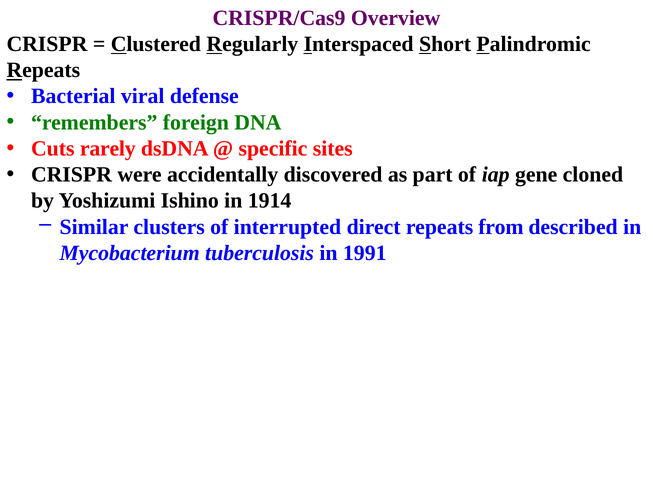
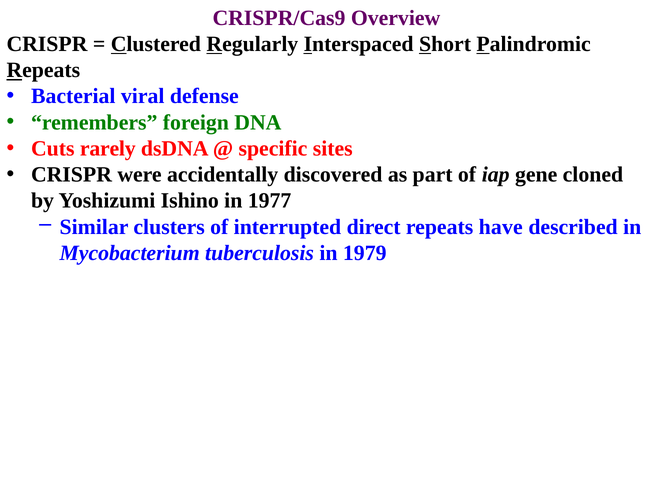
1914: 1914 -> 1977 (270, 201)
from: from -> have (501, 227)
1991: 1991 -> 1979 (365, 253)
